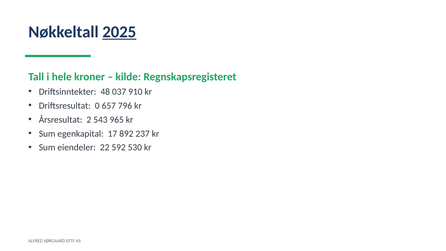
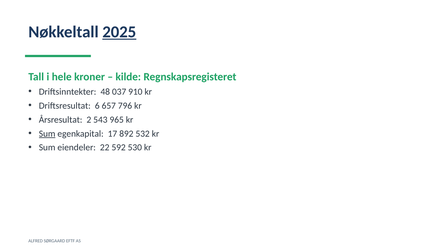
0: 0 -> 6 (97, 106)
Sum underline: none -> present (47, 134)
237: 237 -> 532 (143, 134)
